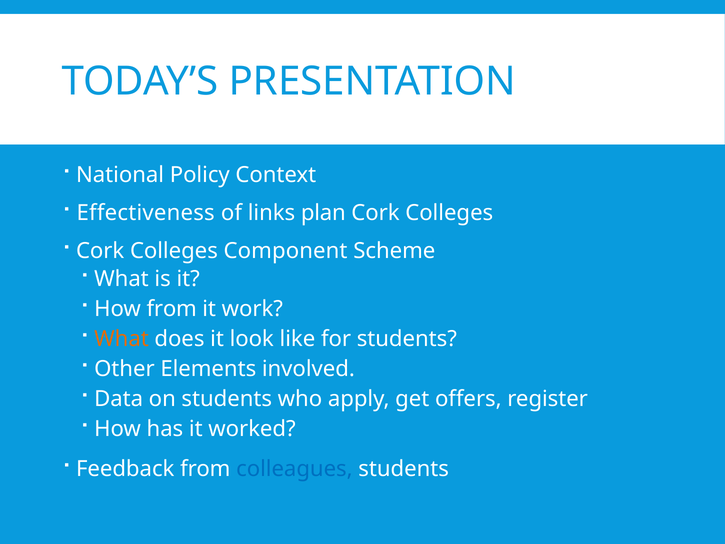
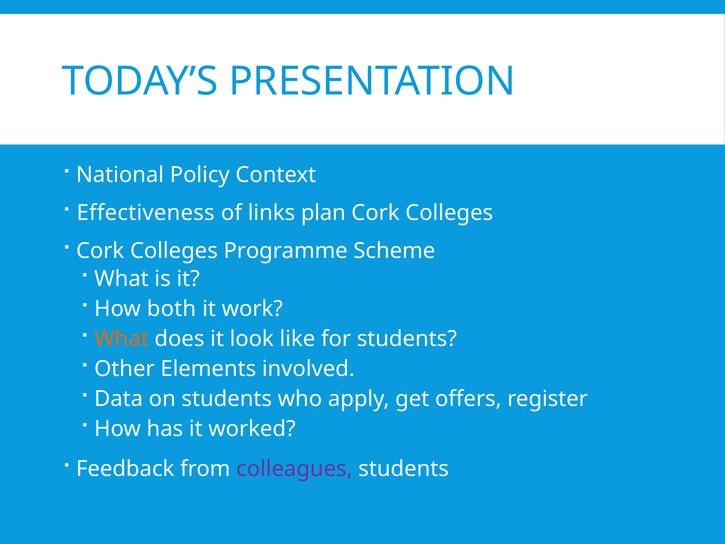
Component: Component -> Programme (286, 251)
How from: from -> both (171, 309)
colleagues colour: blue -> purple (294, 469)
